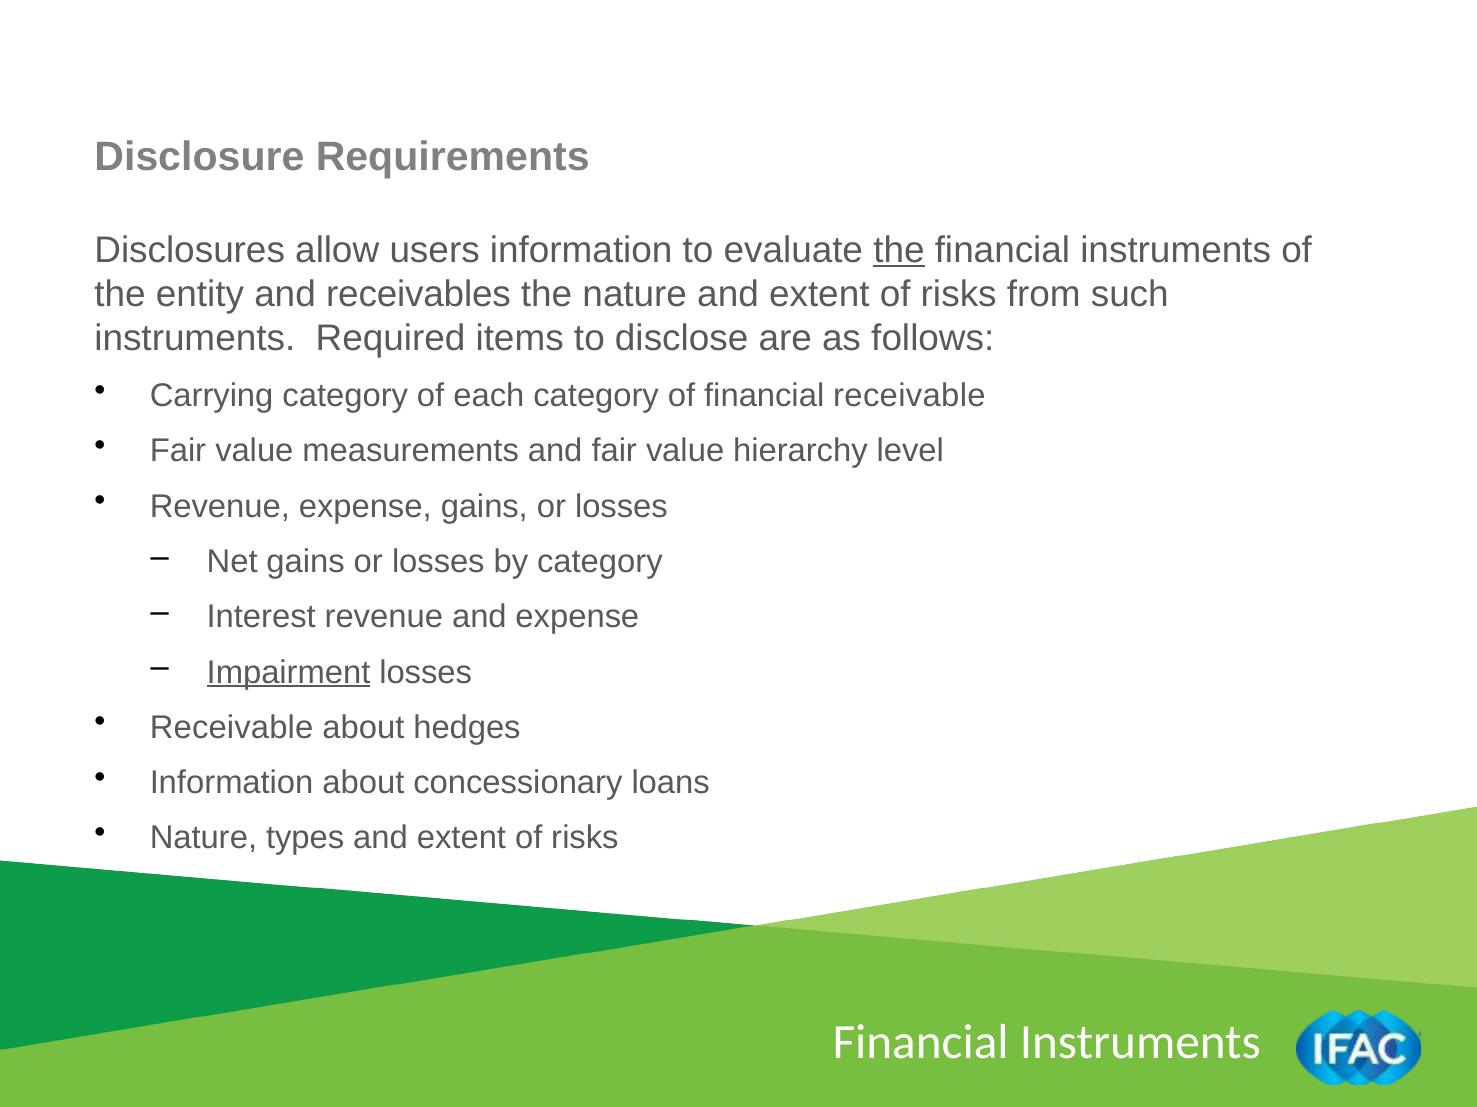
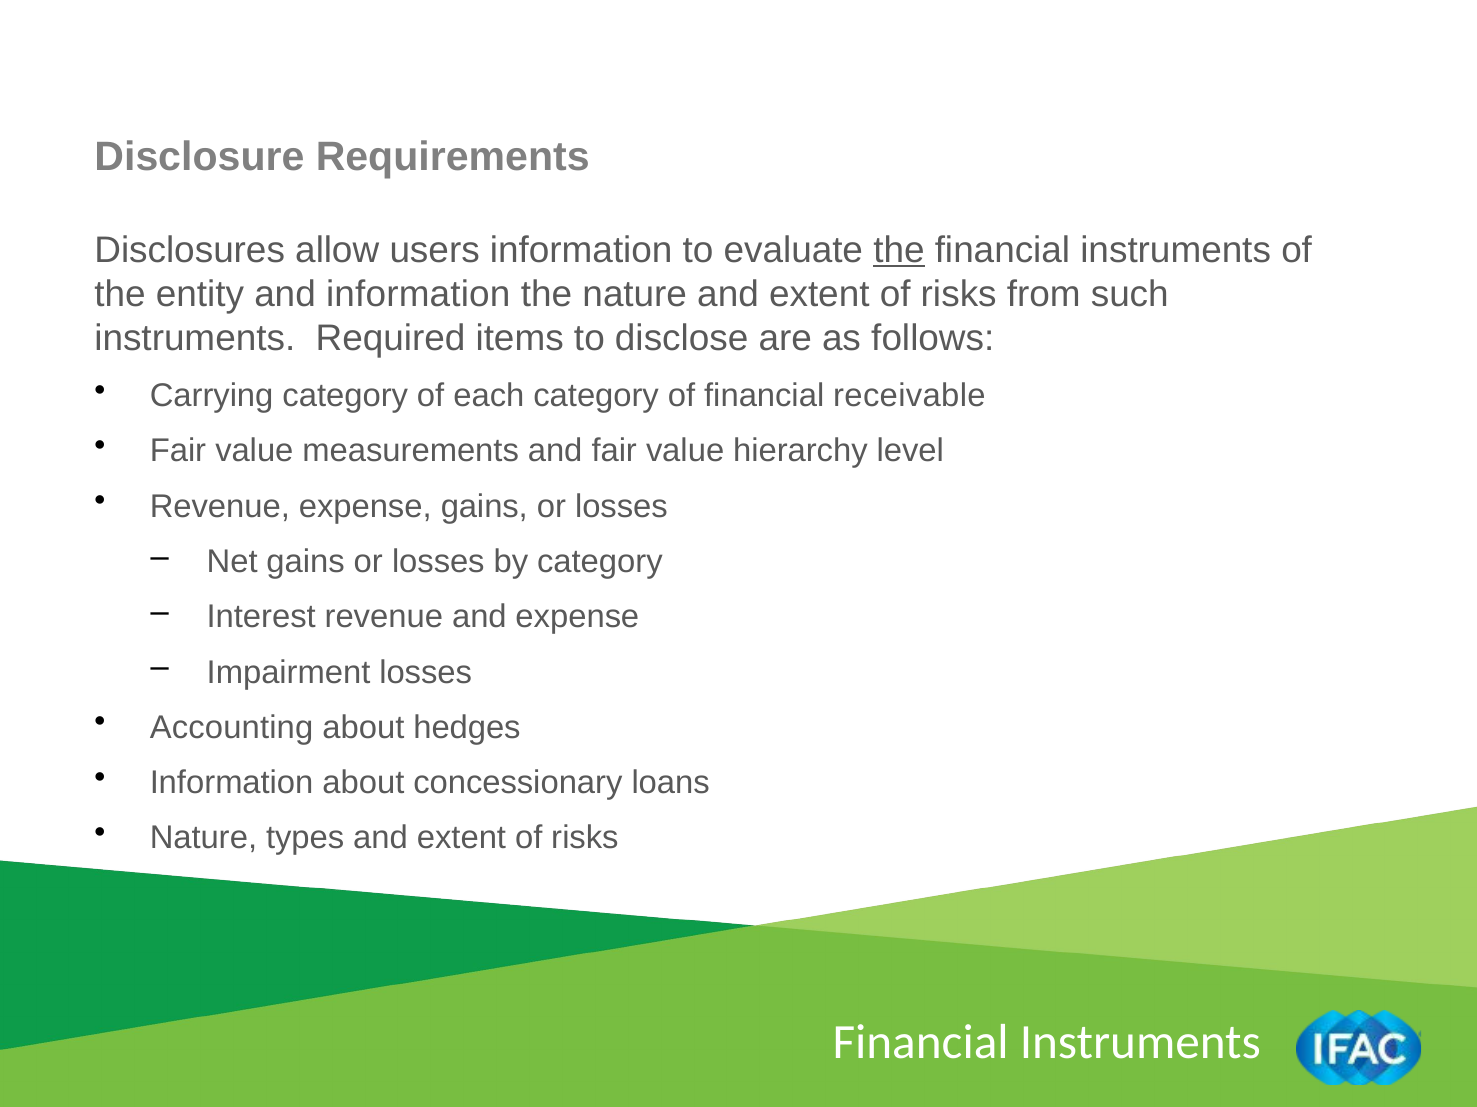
and receivables: receivables -> information (418, 294)
Impairment underline: present -> none (289, 673)
Receivable: Receivable -> Accounting (232, 728)
